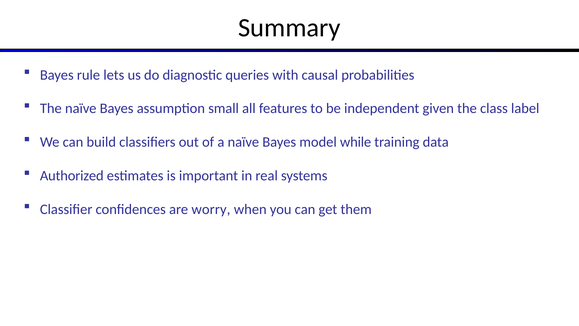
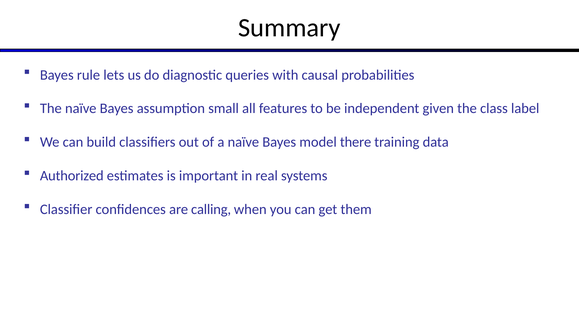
while: while -> there (356, 142)
worry: worry -> calling (211, 209)
